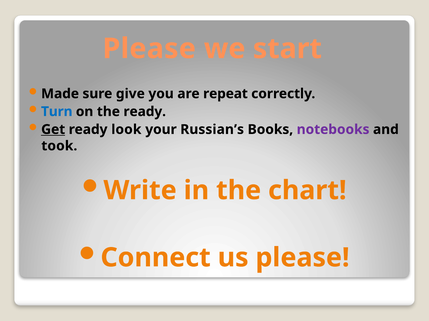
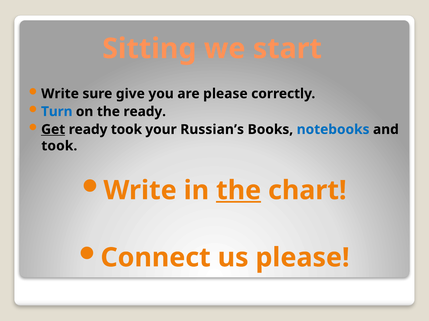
Please: Please -> Sitting (149, 49)
Made: Made -> Write (60, 94)
are repeat: repeat -> please (225, 94)
ready look: look -> took (126, 130)
notebooks colour: purple -> blue (333, 130)
the underline: none -> present (239, 191)
